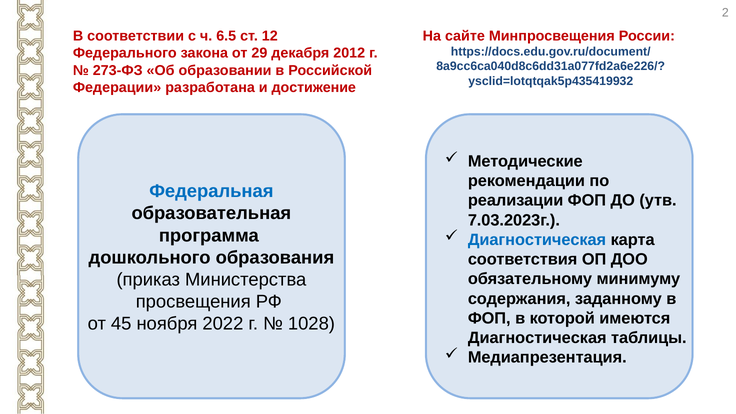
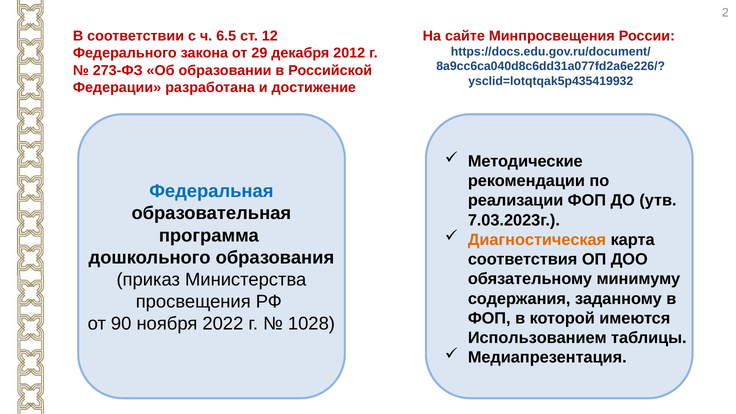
Диагностическая colour: blue -> orange (537, 240)
45: 45 -> 90 (121, 324)
Диагностическая: Диагностическая -> Использованием (537, 338)
